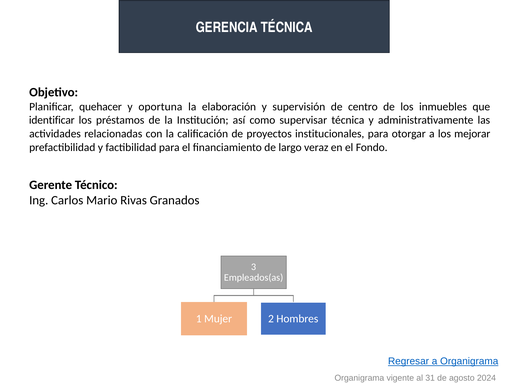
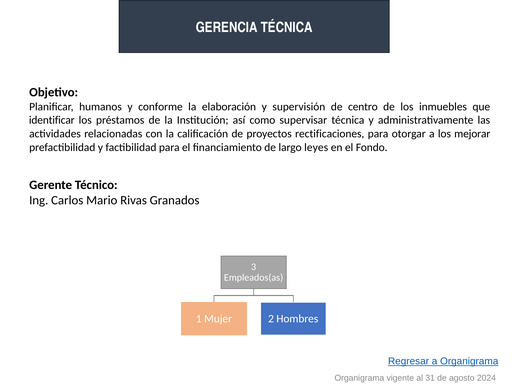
quehacer: quehacer -> humanos (100, 107)
oportuna: oportuna -> conforme (160, 107)
institucionales: institucionales -> rectificaciones (330, 134)
veraz: veraz -> leyes (316, 148)
